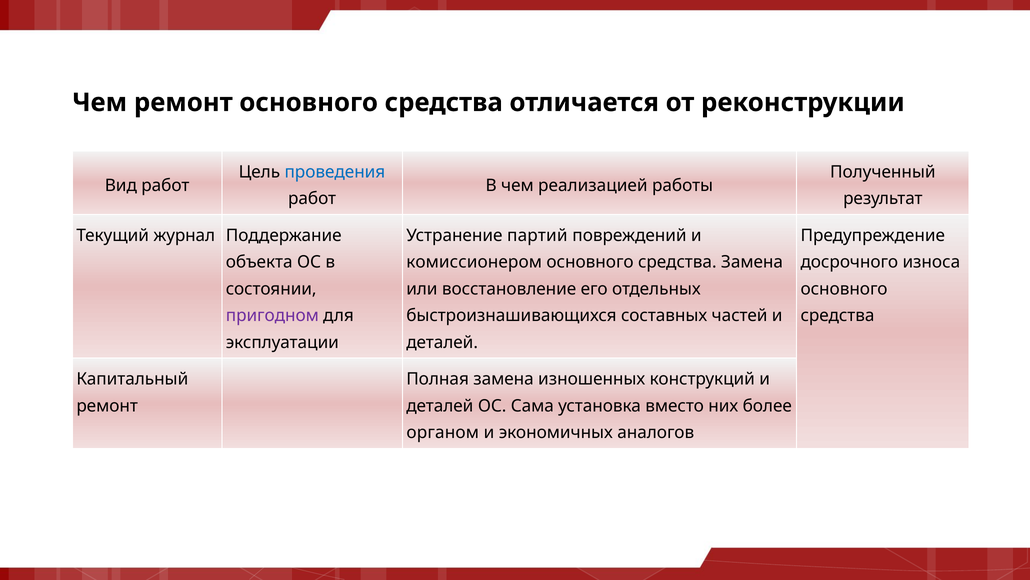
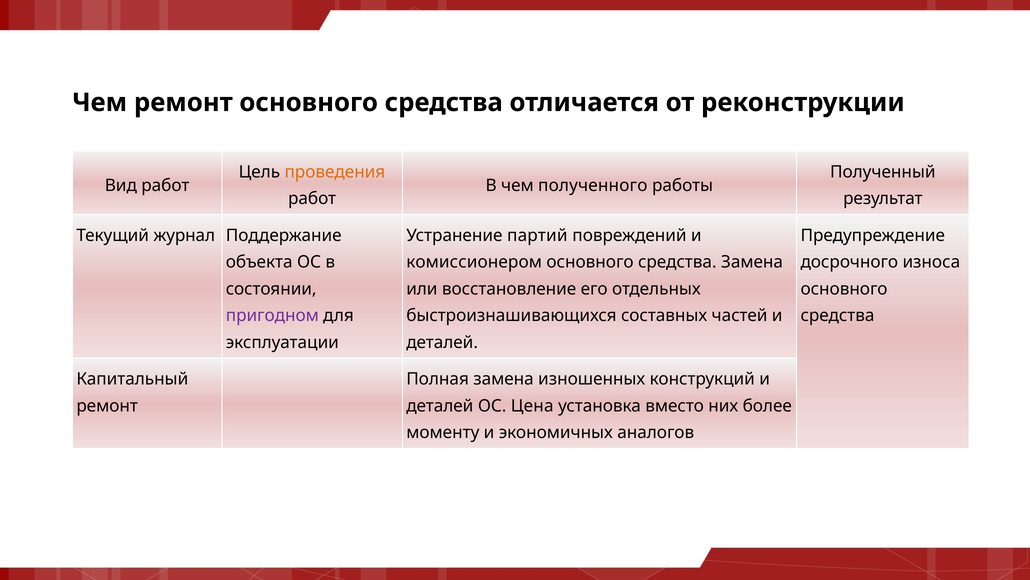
проведения colour: blue -> orange (335, 172)
реализацией: реализацией -> полученного (593, 185)
Сама: Сама -> Цена (532, 406)
органом: органом -> моменту (443, 432)
